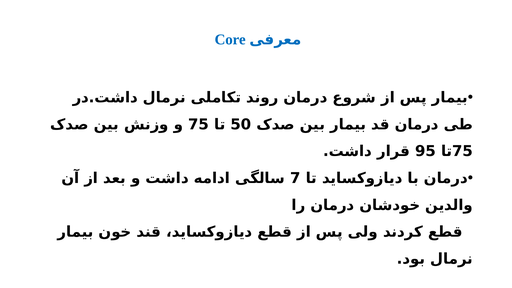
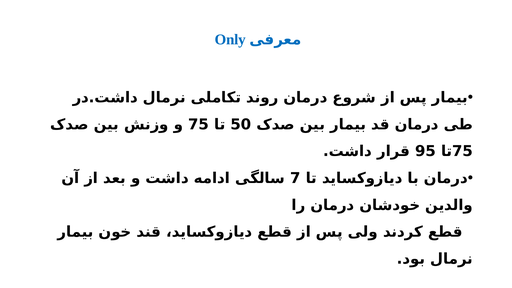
Core: Core -> Only (230, 40)
